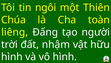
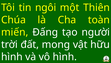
liêng: liêng -> miến (15, 32)
nhậm: nhậm -> mong (56, 44)
